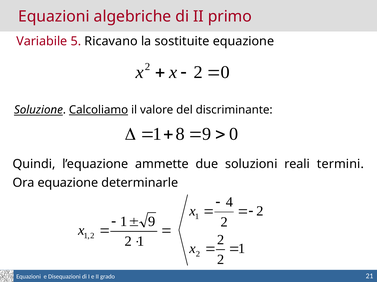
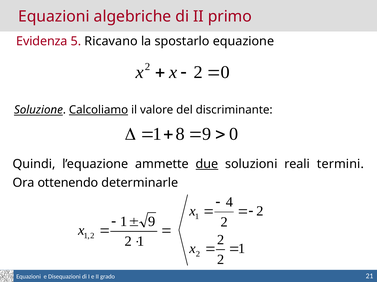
Variabile: Variabile -> Evidenza (42, 41)
sostituite: sostituite -> spostarlo (182, 41)
due underline: none -> present (207, 164)
Ora equazione: equazione -> ottenendo (68, 183)
